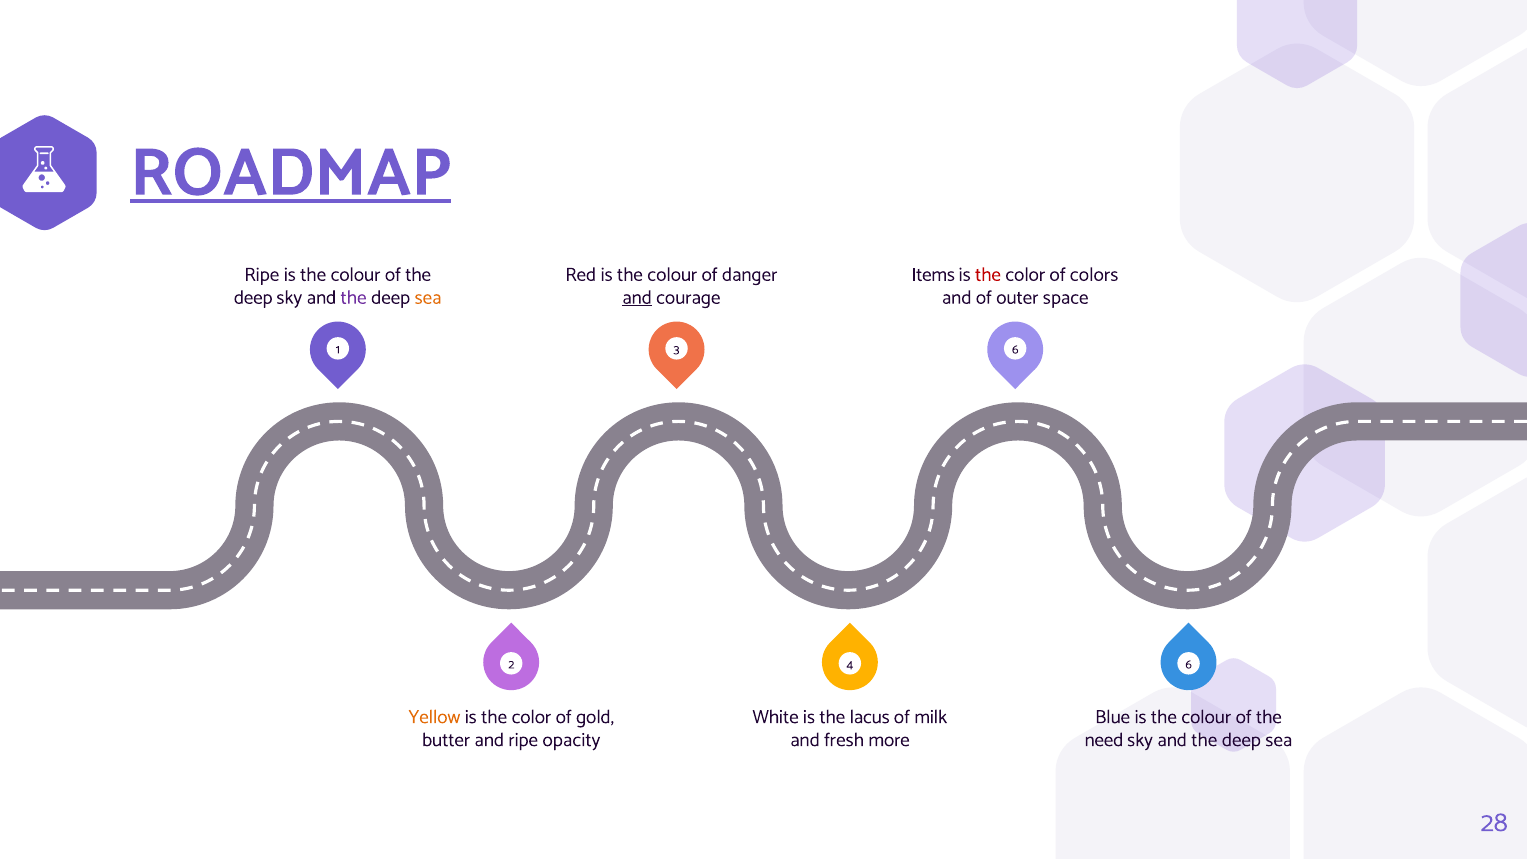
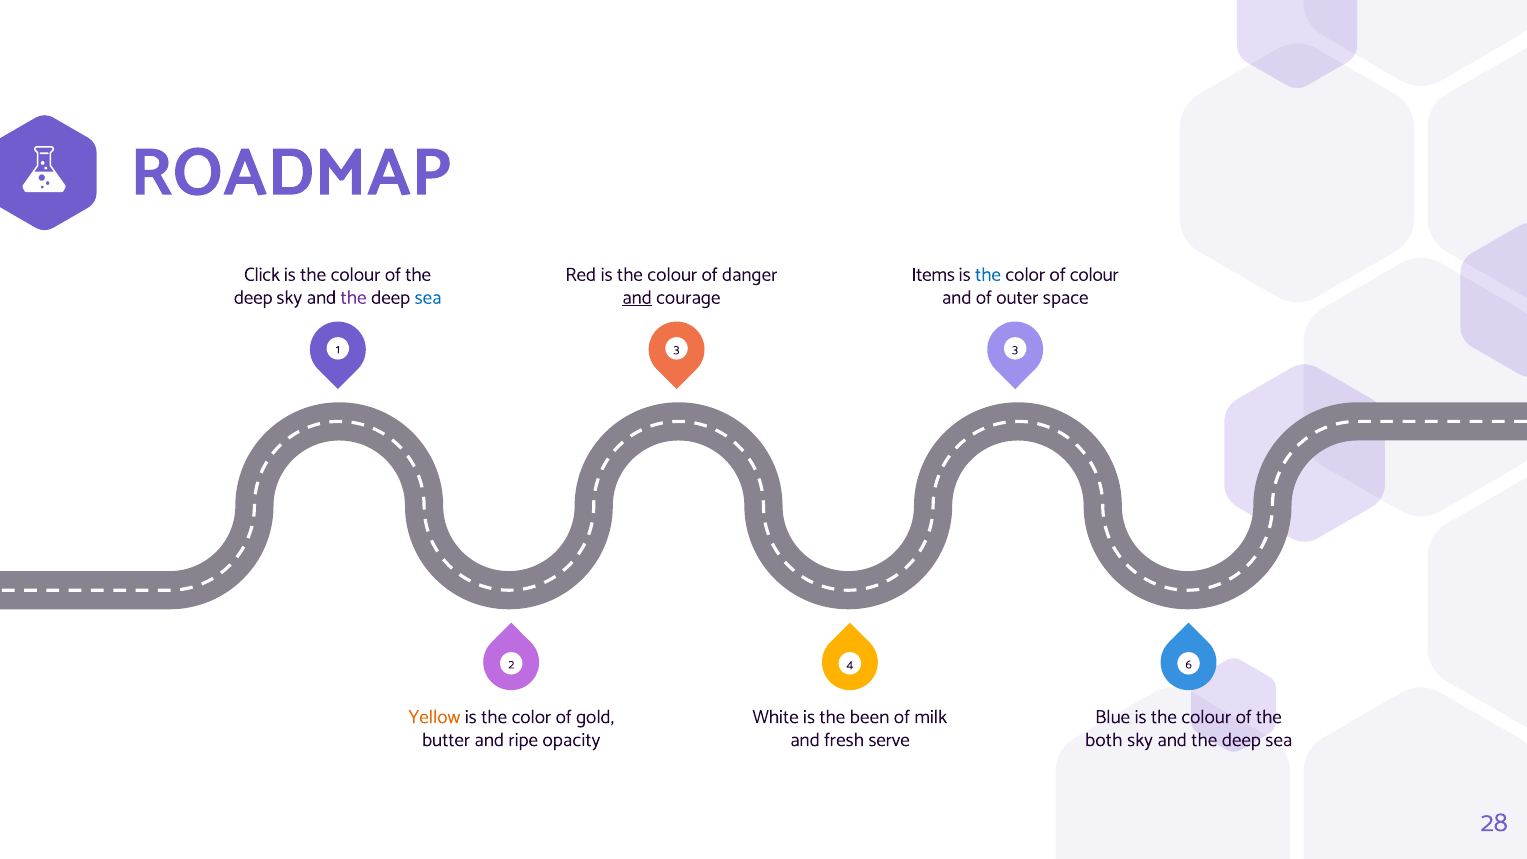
ROADMAP underline: present -> none (291, 172)
Ripe: Ripe -> Click (262, 274)
the colour: red -> blue (988, 274)
of colors: colors -> colour (1094, 274)
sea colour: orange -> blue (428, 297)
3 6: 6 -> 3 (1015, 349)
lacus: lacus -> been (870, 717)
more: more -> serve (889, 740)
need: need -> both (1104, 740)
